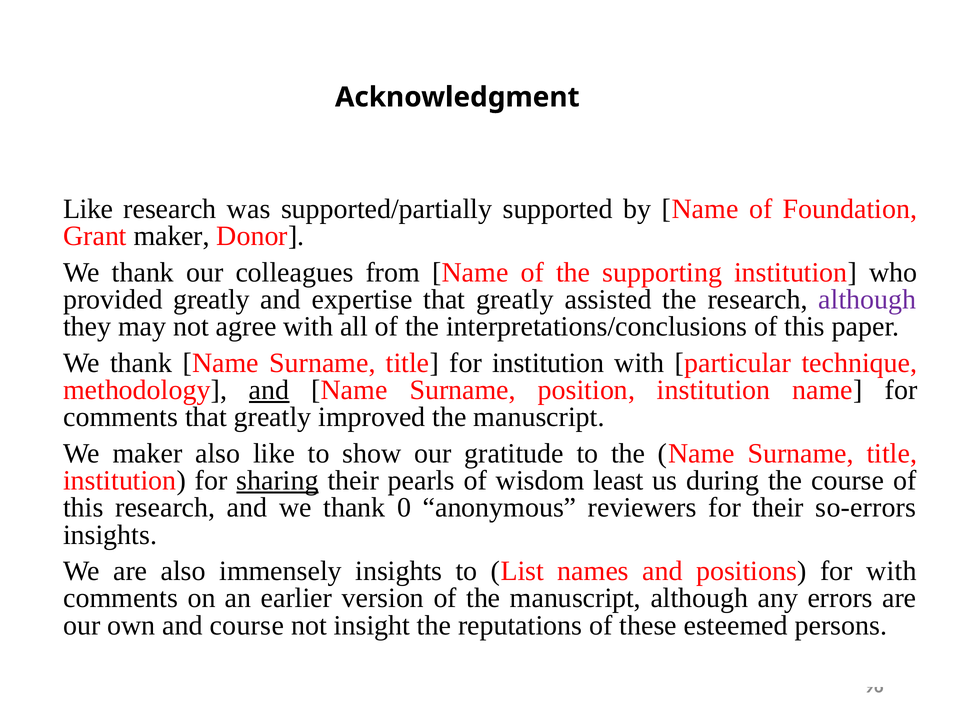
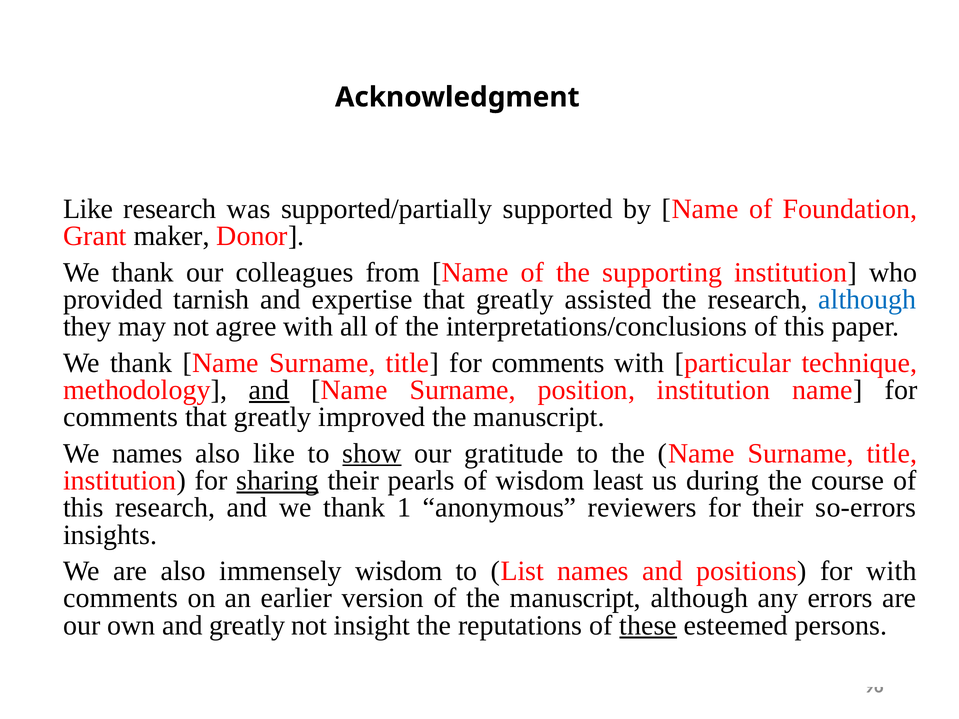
provided greatly: greatly -> tarnish (211, 300)
although colour: purple -> blue (867, 300)
title for institution: institution -> comments (548, 363)
We maker: maker -> names (148, 454)
show underline: none -> present (372, 454)
0: 0 -> 1 (404, 508)
immensely insights: insights -> wisdom (399, 571)
and course: course -> greatly (247, 626)
these underline: none -> present (648, 626)
